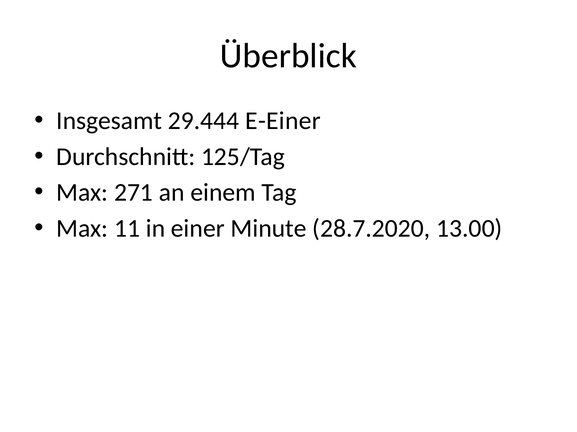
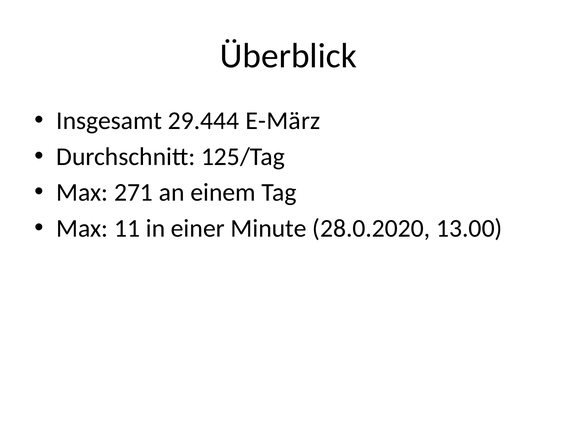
E-Einer: E-Einer -> E-März (283, 121)
28.7.2020: 28.7.2020 -> 28.0.2020 (371, 229)
